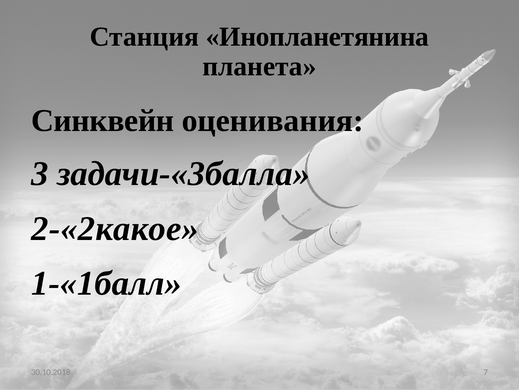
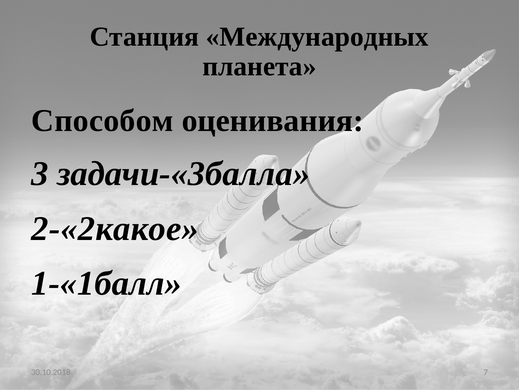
Инопланетянина: Инопланетянина -> Международных (317, 37)
Синквейн: Синквейн -> Способом (102, 120)
